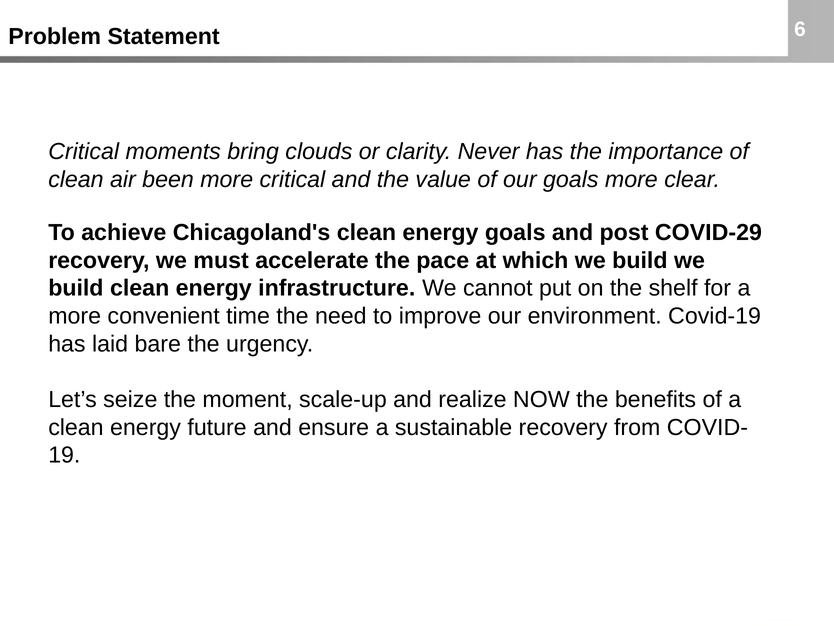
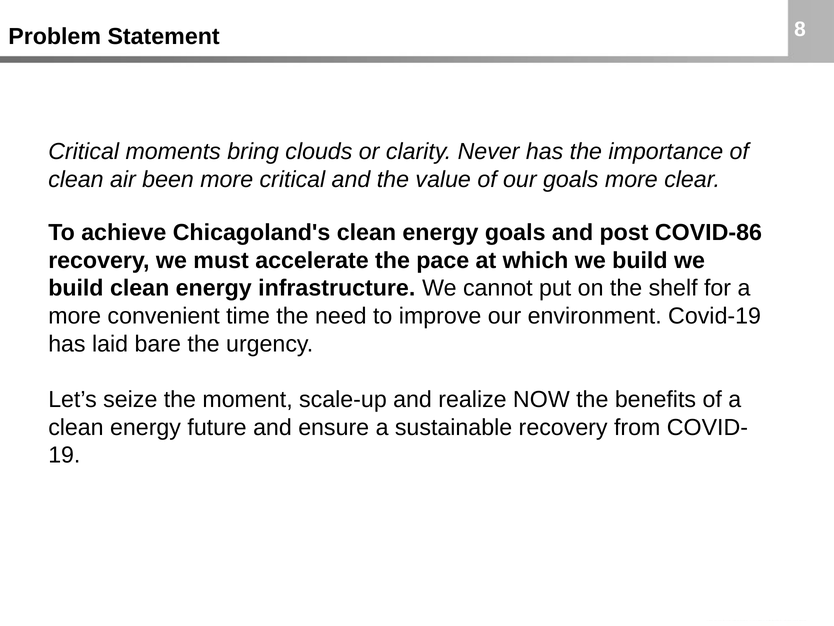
6: 6 -> 8 (800, 29)
COVID-29: COVID-29 -> COVID-86 (708, 232)
